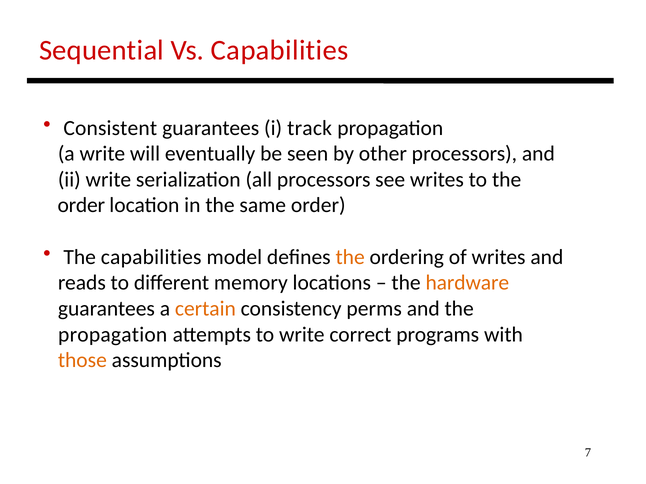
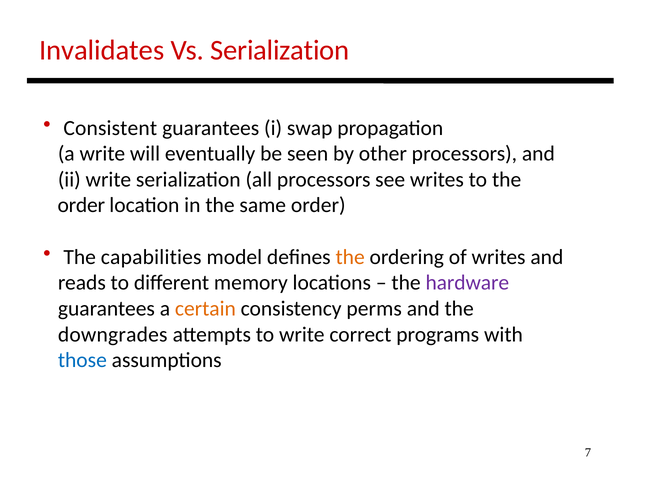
Sequential: Sequential -> Invalidates (102, 50)
Vs Capabilities: Capabilities -> Serialization (280, 50)
track: track -> swap (310, 128)
hardware colour: orange -> purple (467, 283)
propagation: propagation -> downgrades (113, 335)
those colour: orange -> blue (82, 361)
